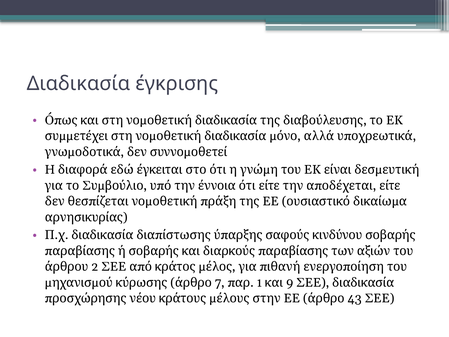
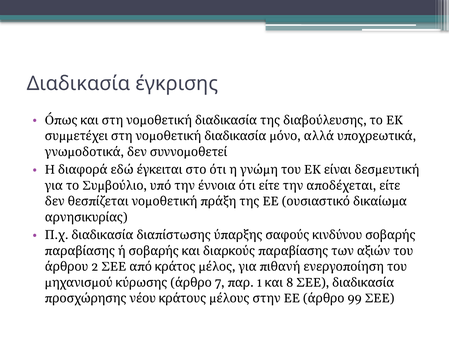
9: 9 -> 8 (290, 282)
43: 43 -> 99 (355, 298)
